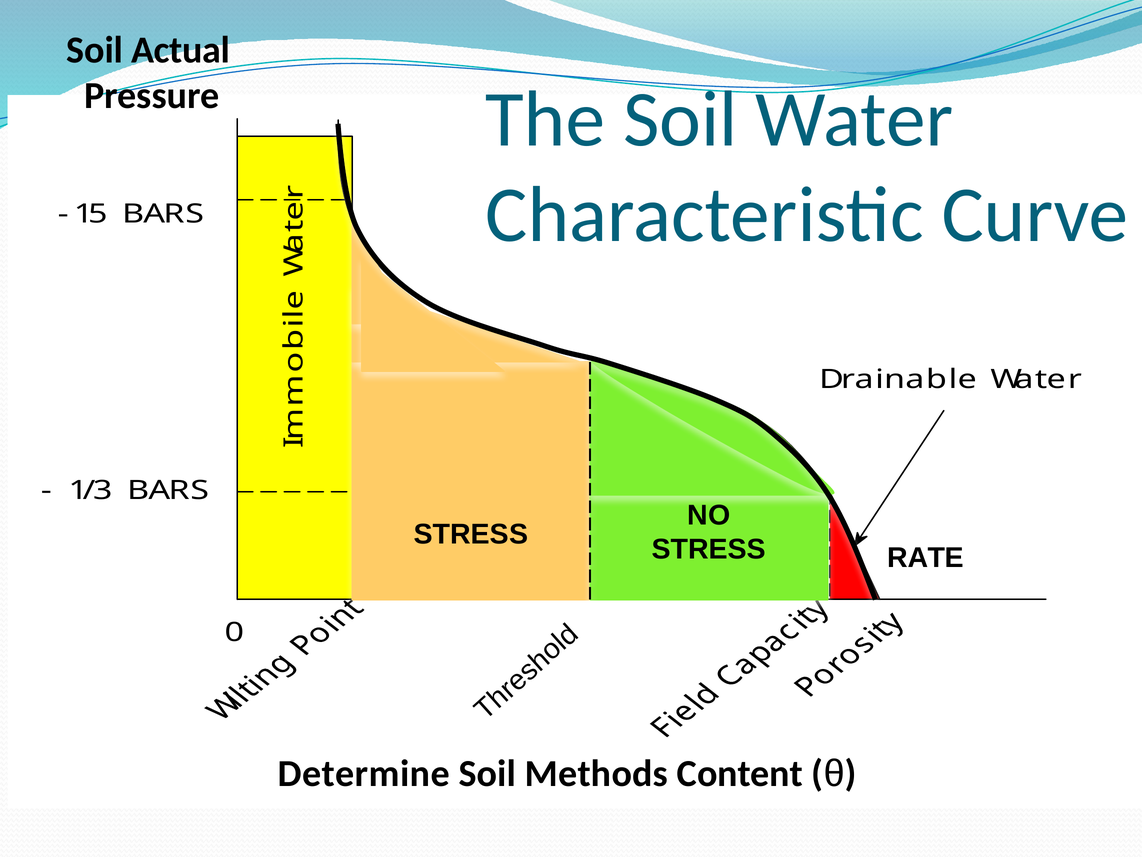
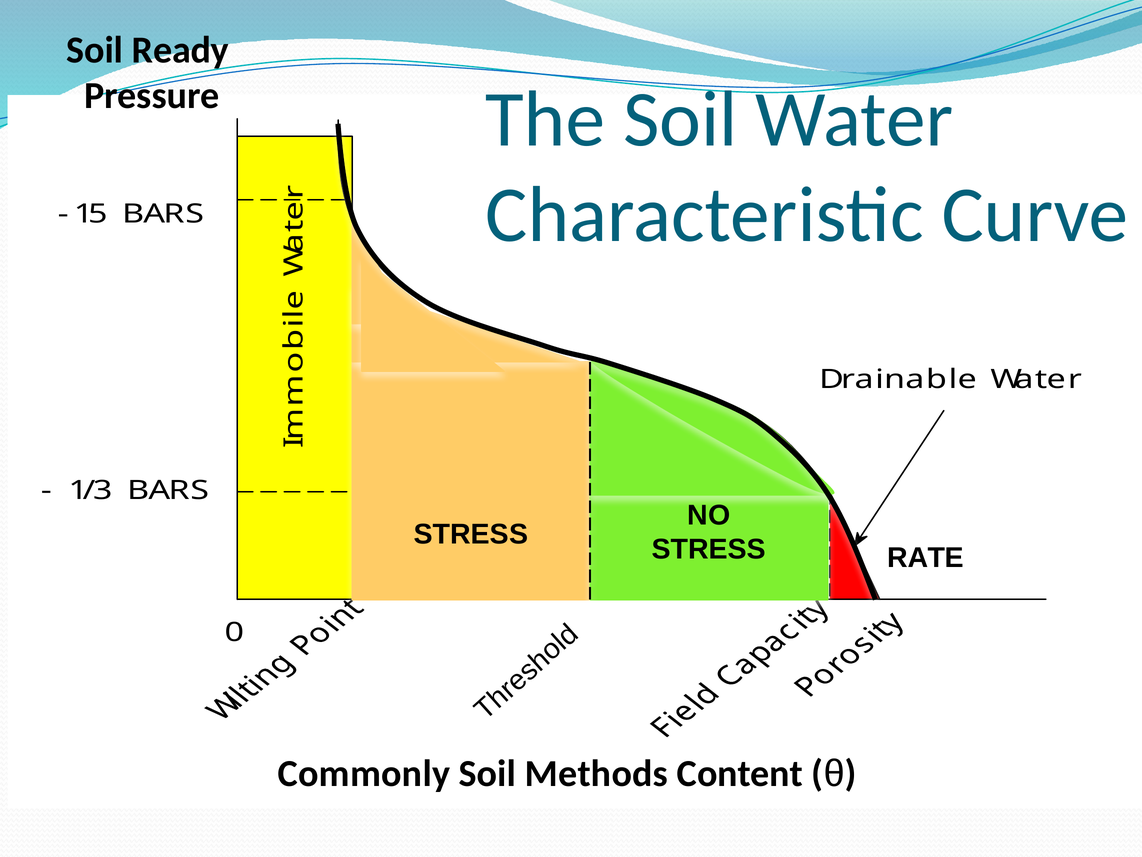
Actual: Actual -> Ready (180, 50)
Determine: Determine -> Commonly (364, 773)
